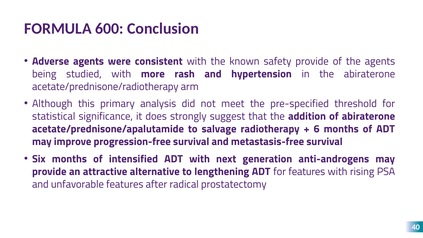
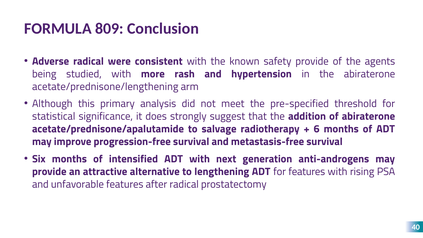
600: 600 -> 809 (109, 29)
Adverse agents: agents -> radical (89, 61)
acetate/prednisone/radiotherapy: acetate/prednisone/radiotherapy -> acetate/prednisone/lengthening (105, 87)
